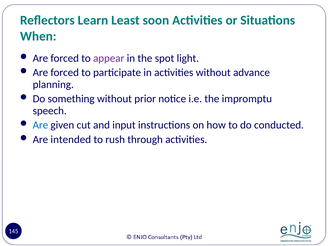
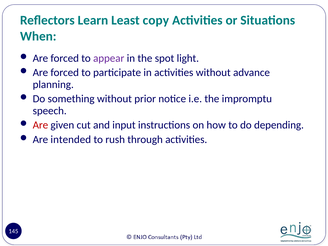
soon: soon -> copy (156, 20)
Are colour: blue -> red (40, 125)
conducted: conducted -> depending (279, 125)
